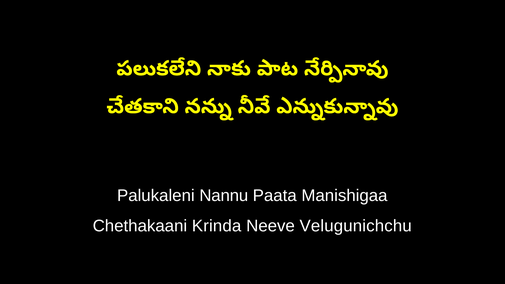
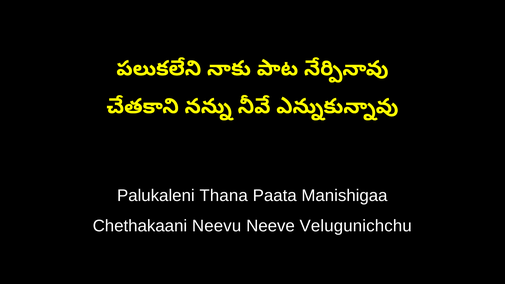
Nannu: Nannu -> Thana (224, 196)
Krinda: Krinda -> Neevu (217, 226)
